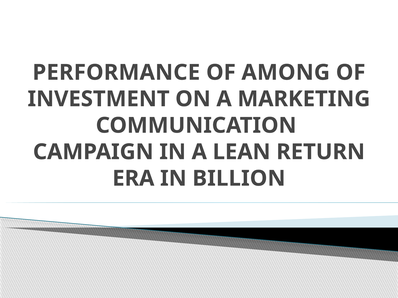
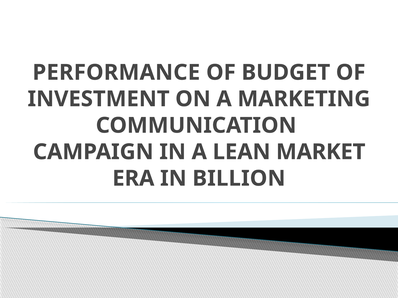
AMONG: AMONG -> BUDGET (286, 73)
RETURN: RETURN -> MARKET (321, 152)
